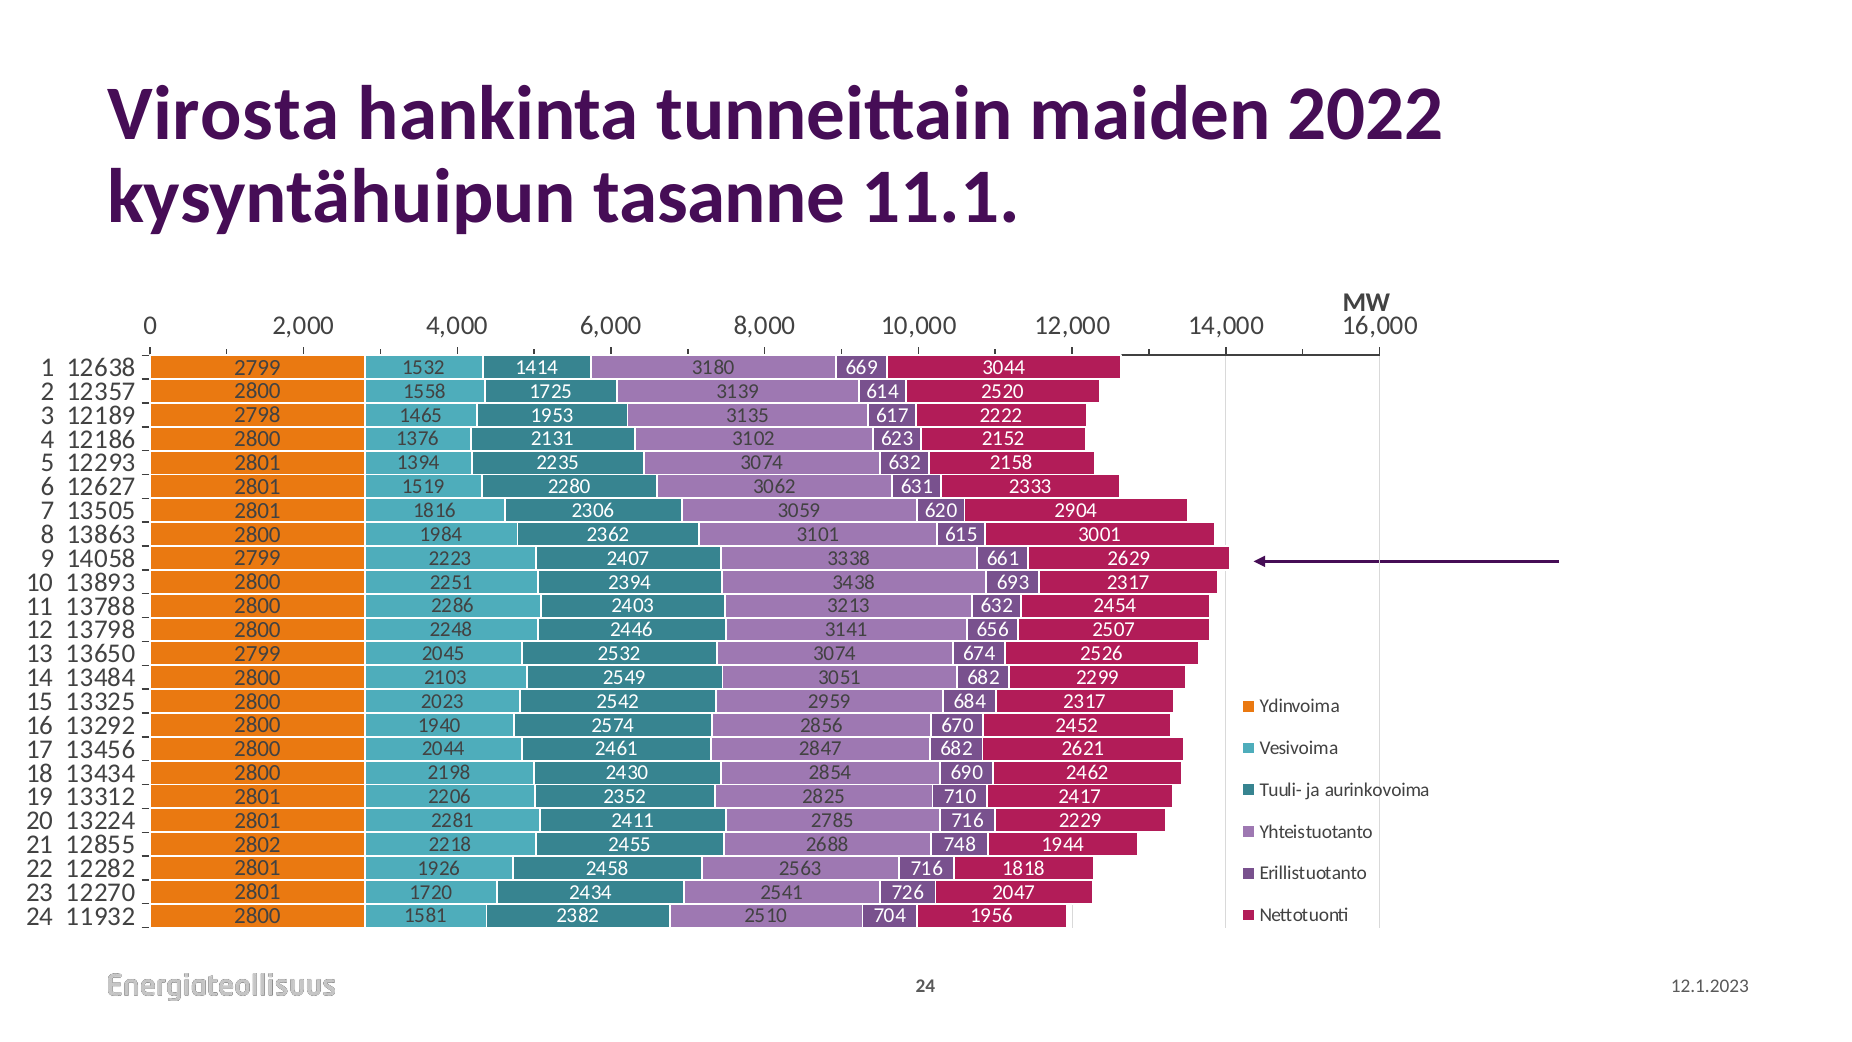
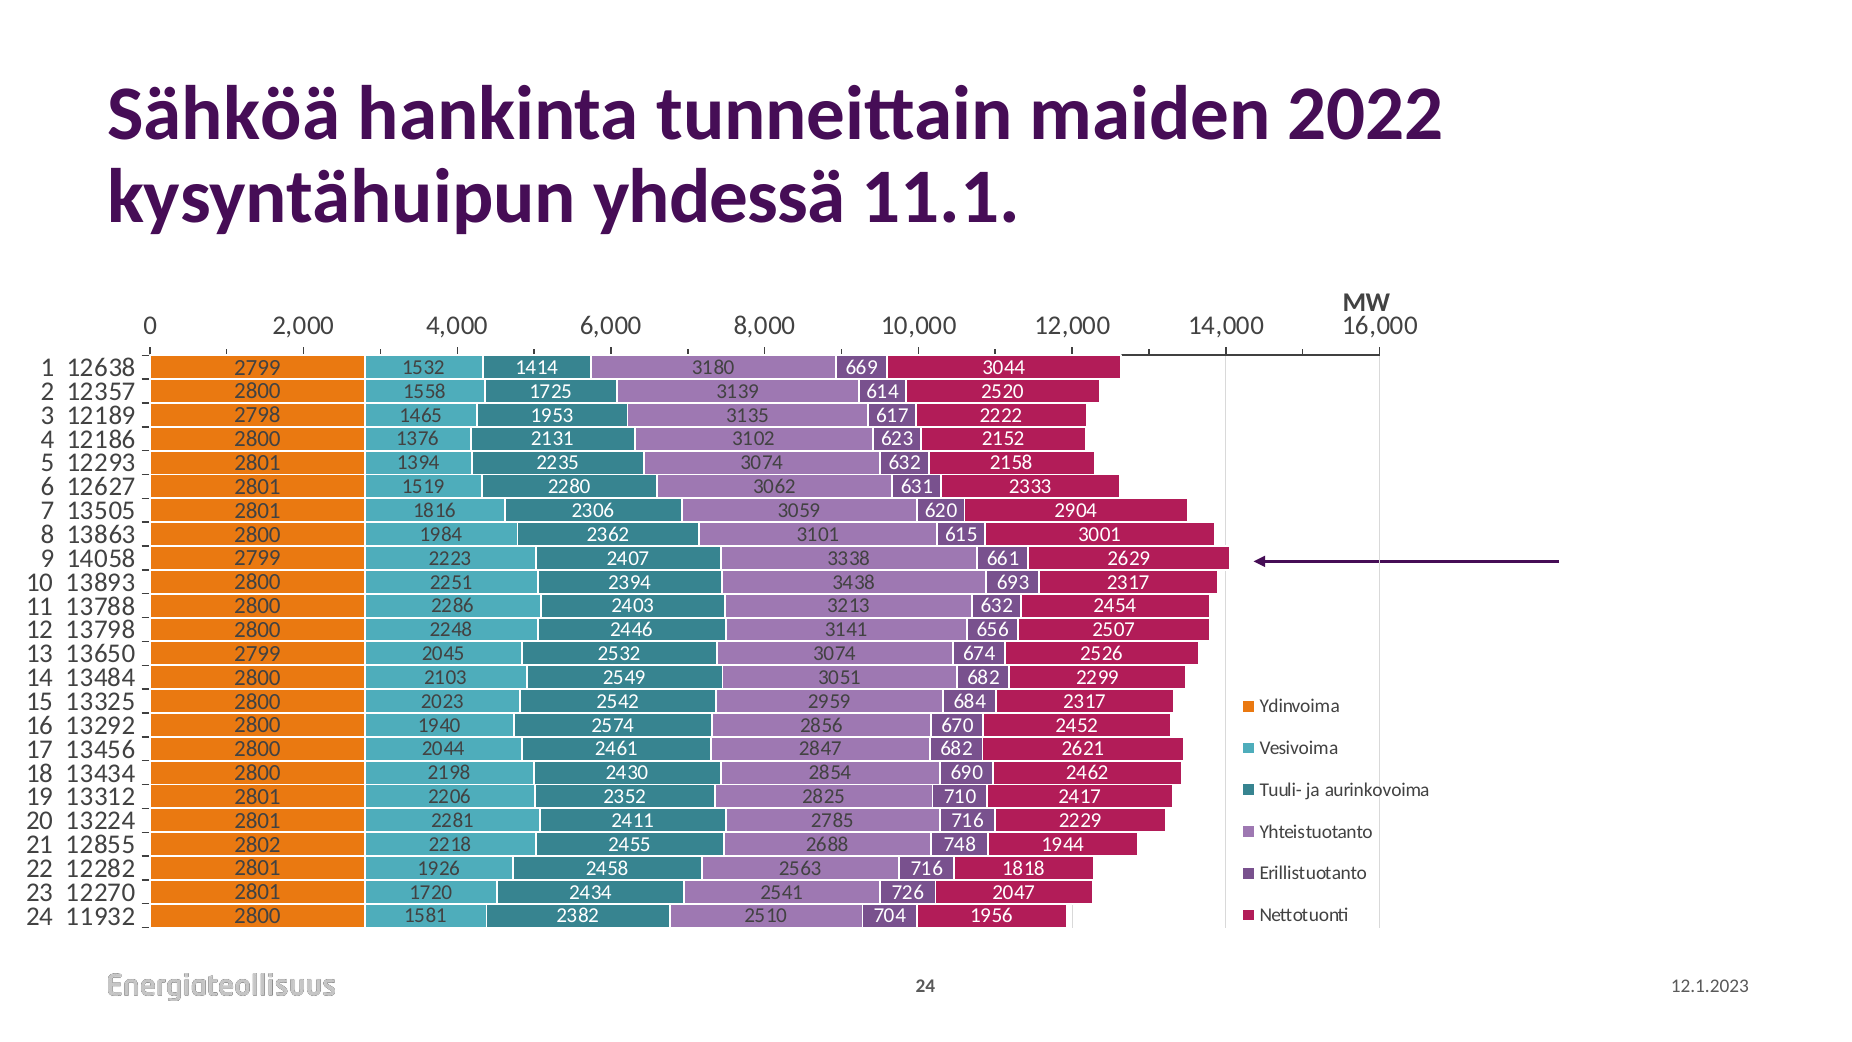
Virosta: Virosta -> Sähköä (224, 114)
tasanne: tasanne -> yhdessä (719, 197)
